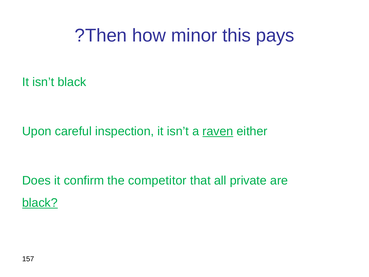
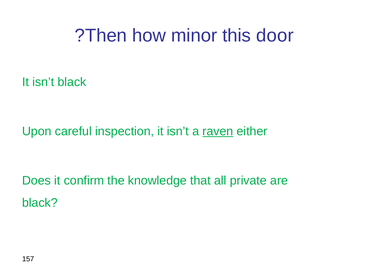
pays: pays -> door (275, 35)
competitor: competitor -> knowledge (157, 180)
black underline: present -> none (40, 203)
